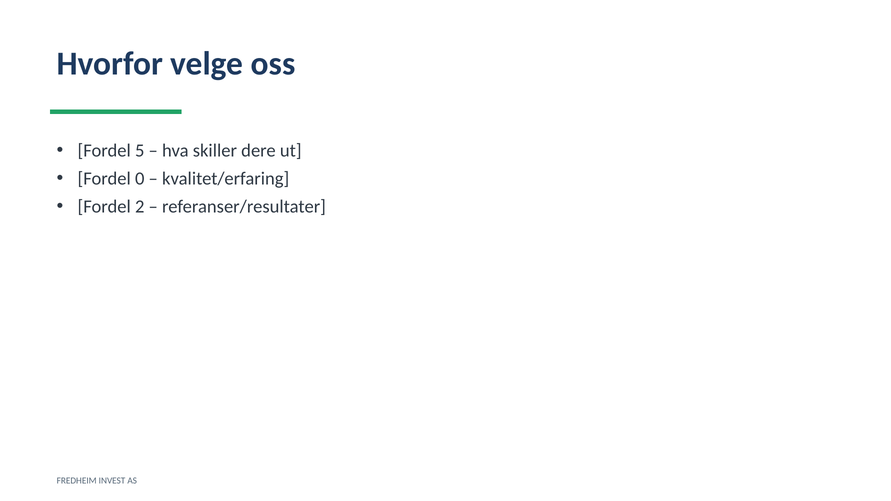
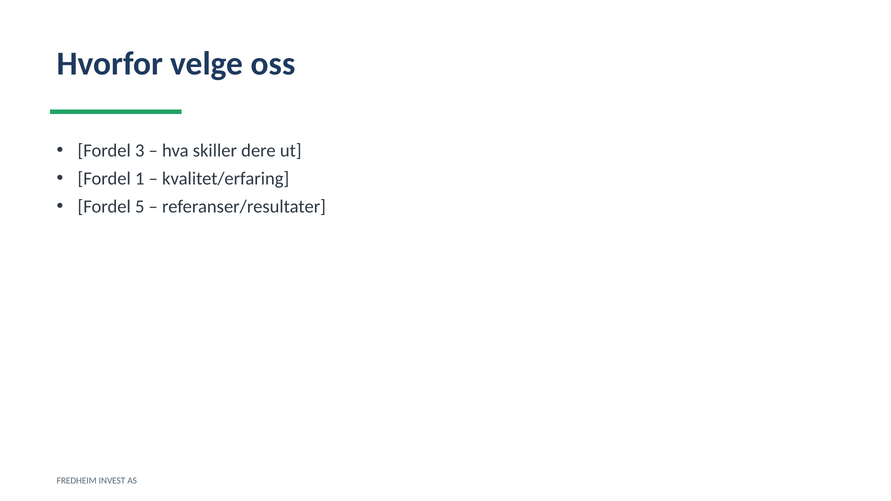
5: 5 -> 3 (140, 151)
0: 0 -> 1 (140, 179)
2: 2 -> 5 (140, 207)
